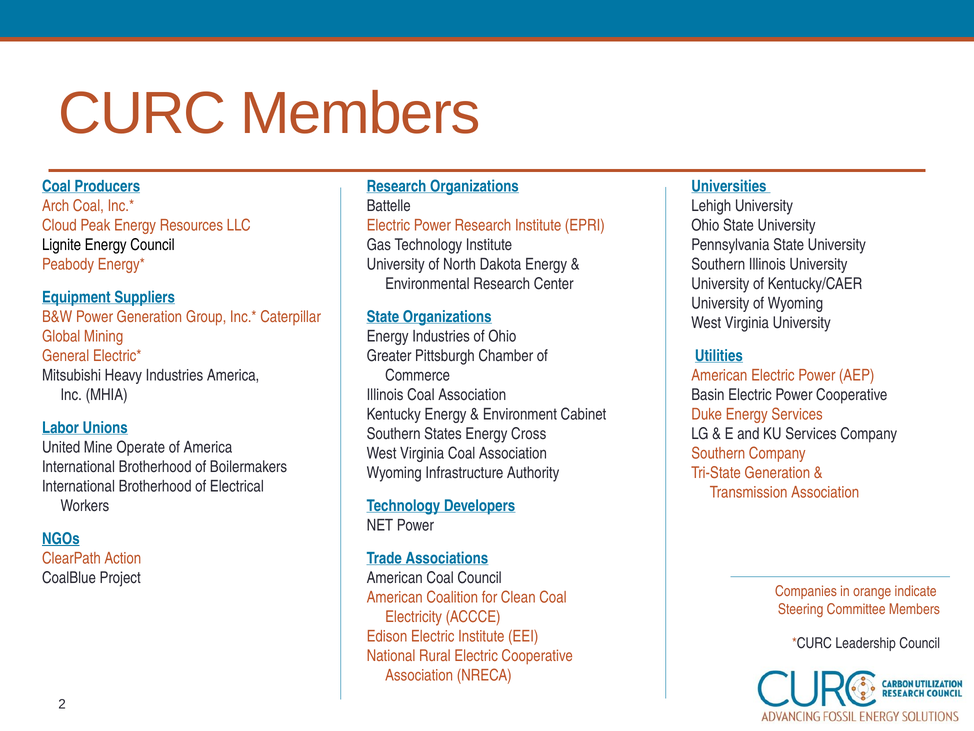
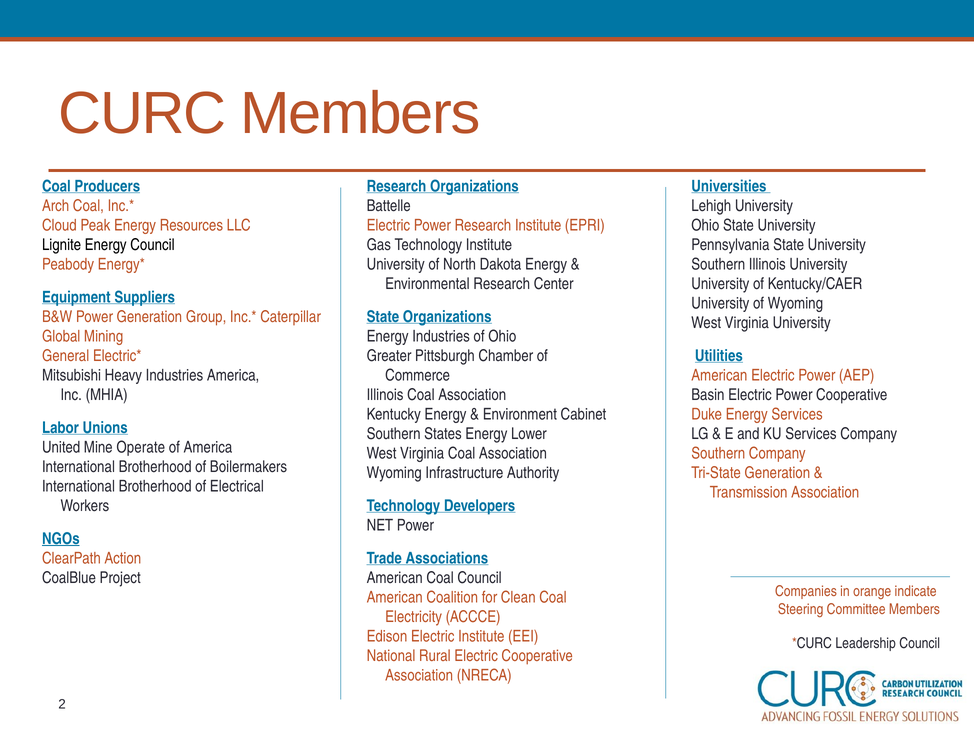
Cross: Cross -> Lower (529, 433)
